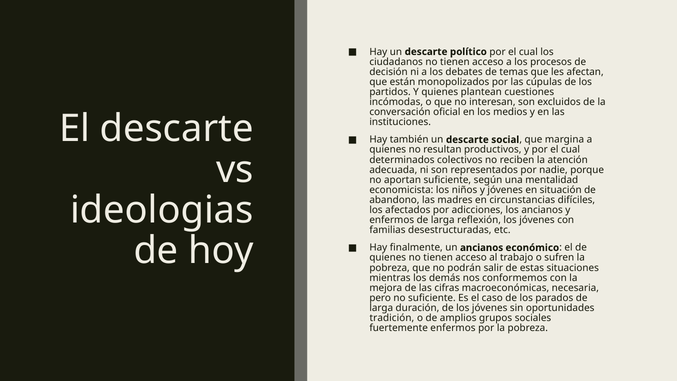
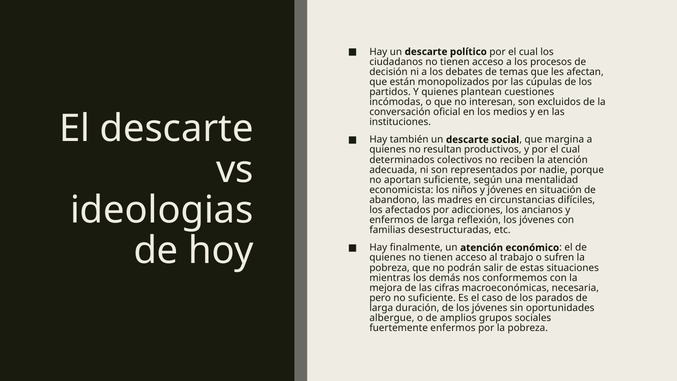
un ancianos: ancianos -> atención (482, 248)
tradición: tradición -> albergue (392, 318)
